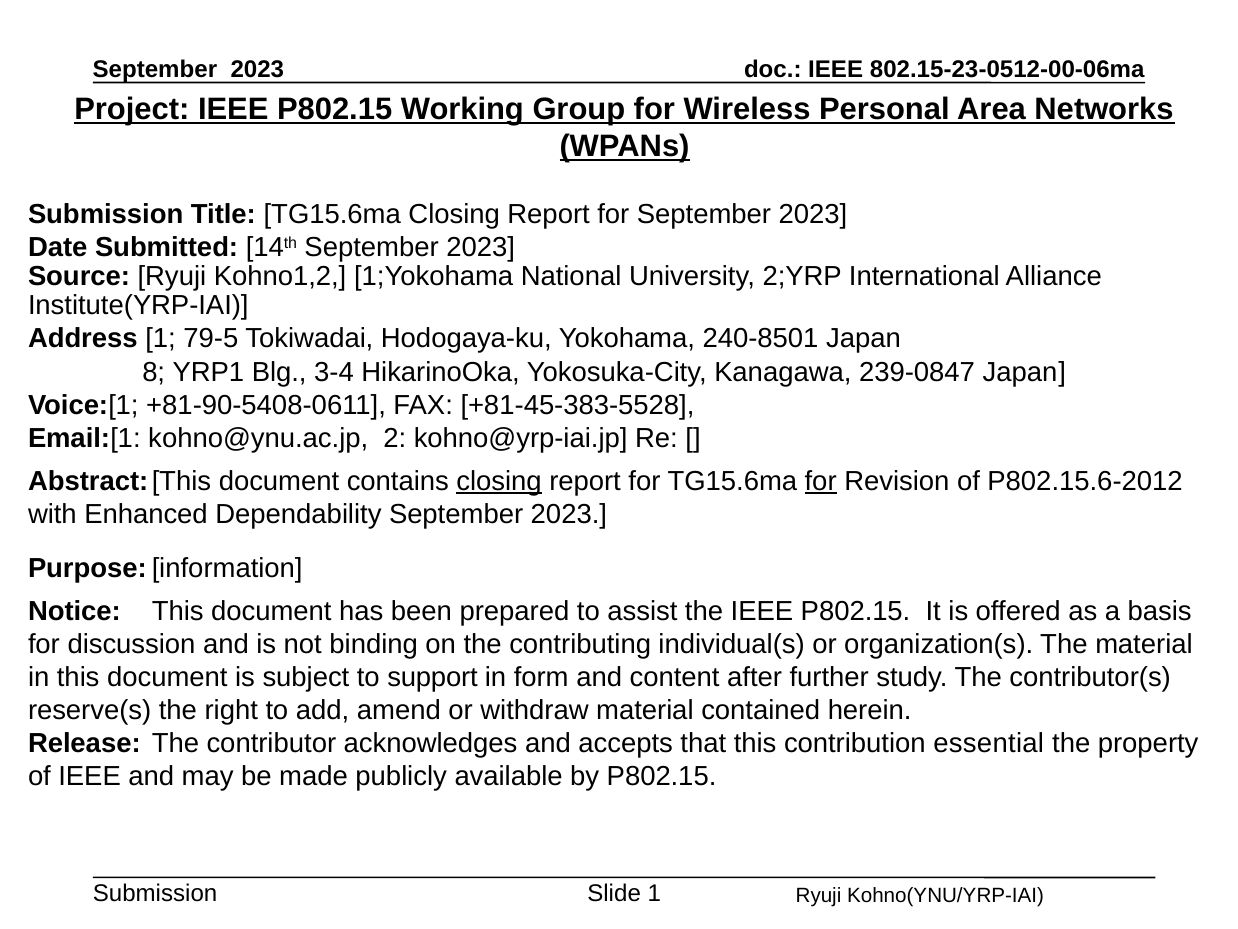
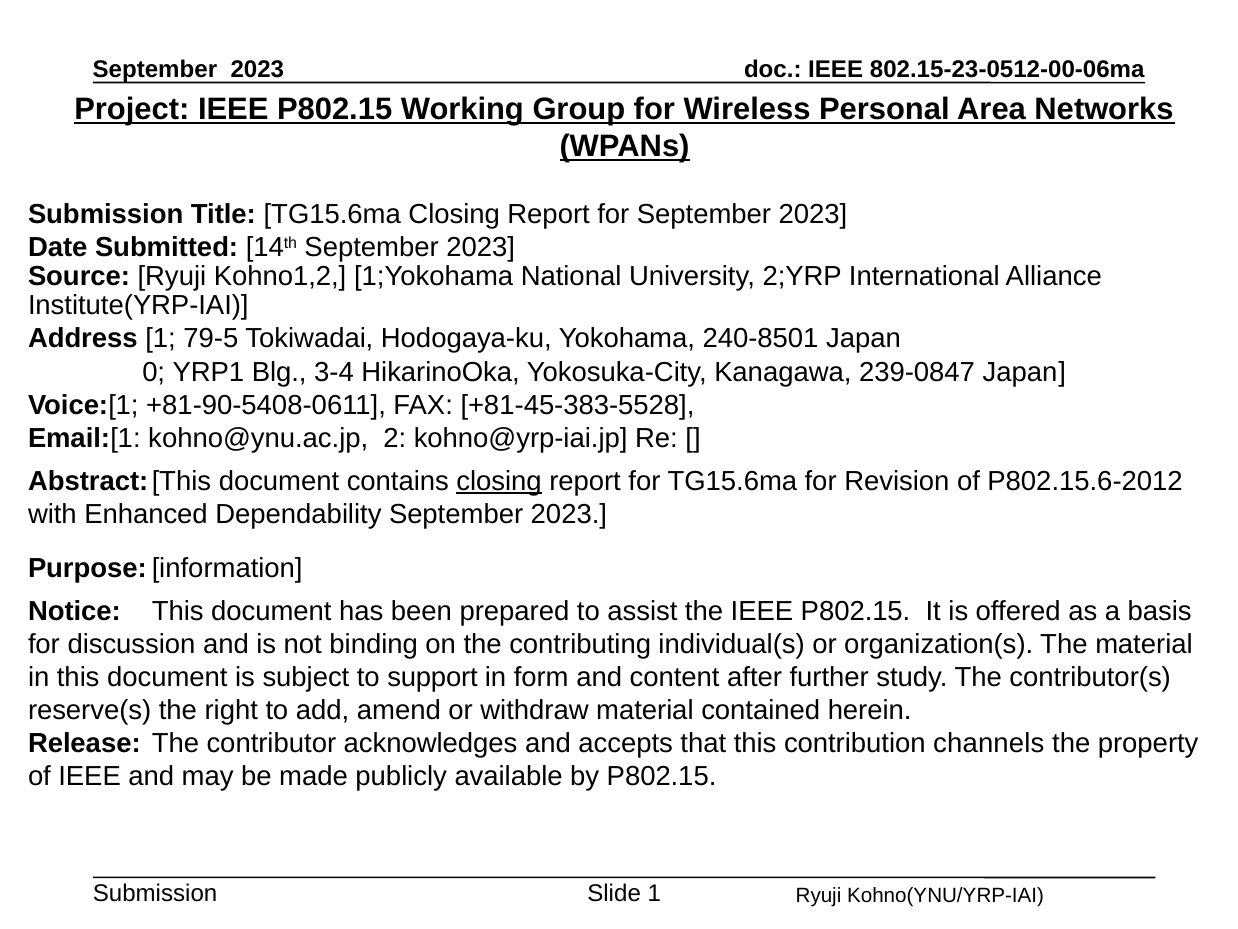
8: 8 -> 0 (154, 372)
for underline: present -> none (821, 481)
essential: essential -> channels (989, 743)
